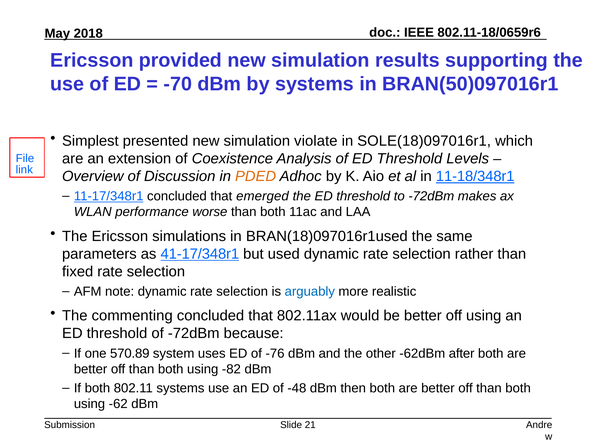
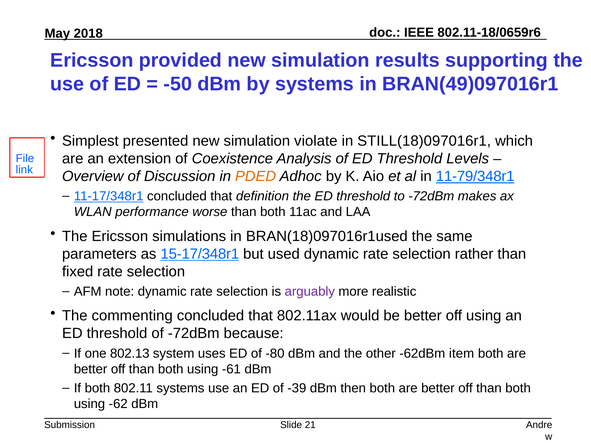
-70: -70 -> -50 (178, 84)
BRAN(50)097016r1: BRAN(50)097016r1 -> BRAN(49)097016r1 (470, 84)
SOLE(18)097016r1: SOLE(18)097016r1 -> STILL(18)097016r1 (424, 141)
11-18/348r1: 11-18/348r1 -> 11-79/348r1 (475, 176)
emerged: emerged -> definition (263, 196)
41-17/348r1: 41-17/348r1 -> 15-17/348r1 (200, 254)
arguably colour: blue -> purple (310, 292)
570.89: 570.89 -> 802.13 (130, 354)
-76: -76 -> -80 (275, 354)
after: after -> item (462, 354)
-82: -82 -> -61 (231, 369)
-48: -48 -> -39 (297, 388)
